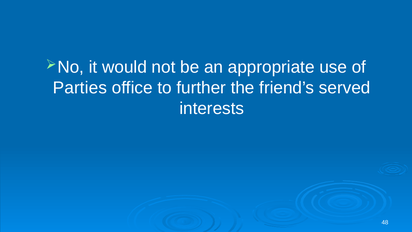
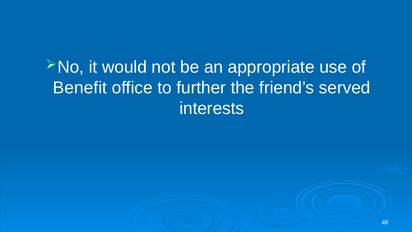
Parties: Parties -> Benefit (80, 88)
